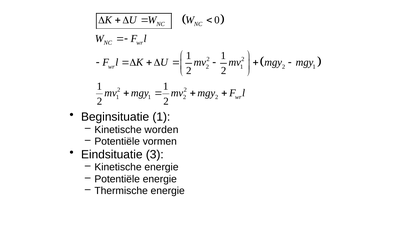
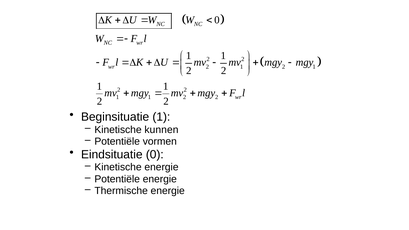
worden: worden -> kunnen (161, 130)
Eindsituatie 3: 3 -> 0 (155, 155)
